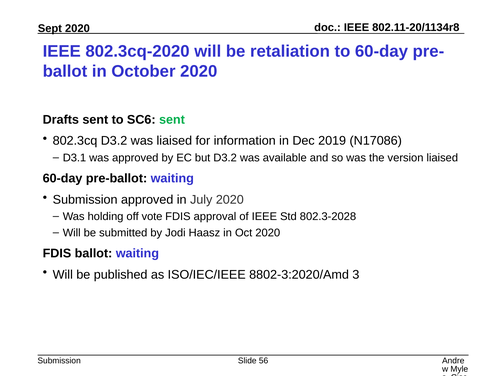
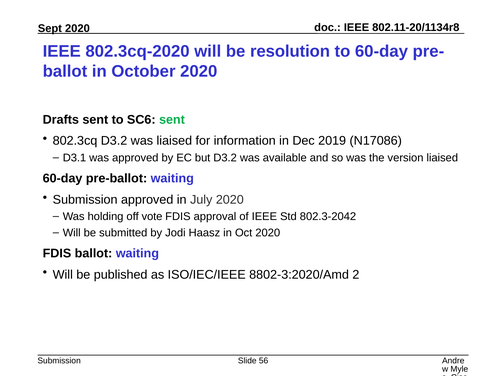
retaliation: retaliation -> resolution (290, 51)
802.3-2028: 802.3-2028 -> 802.3-2042 (328, 217)
3: 3 -> 2 (356, 275)
